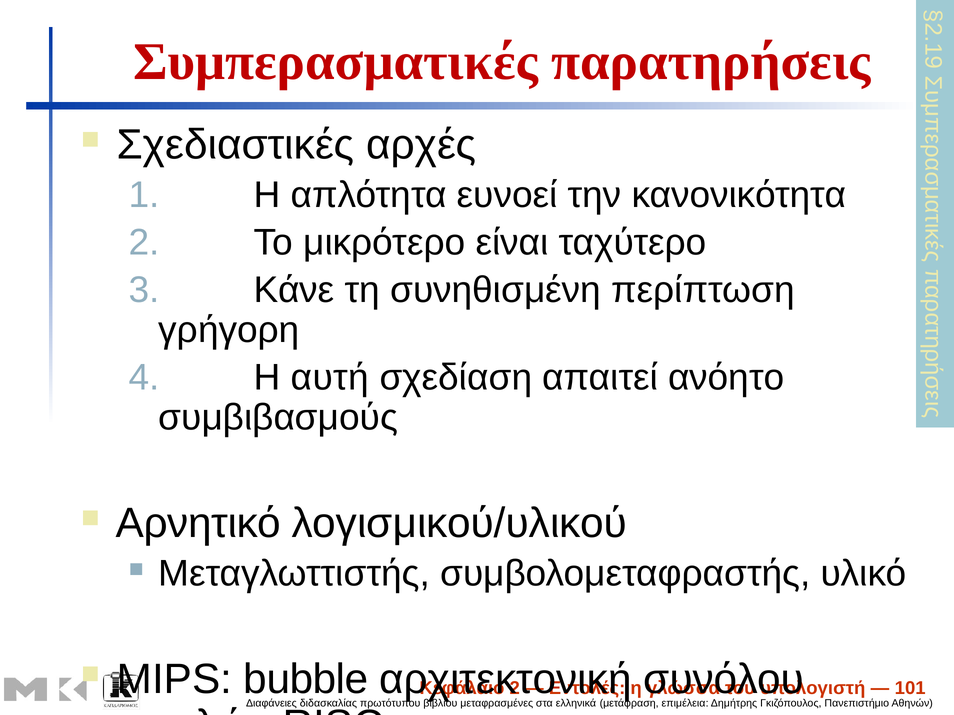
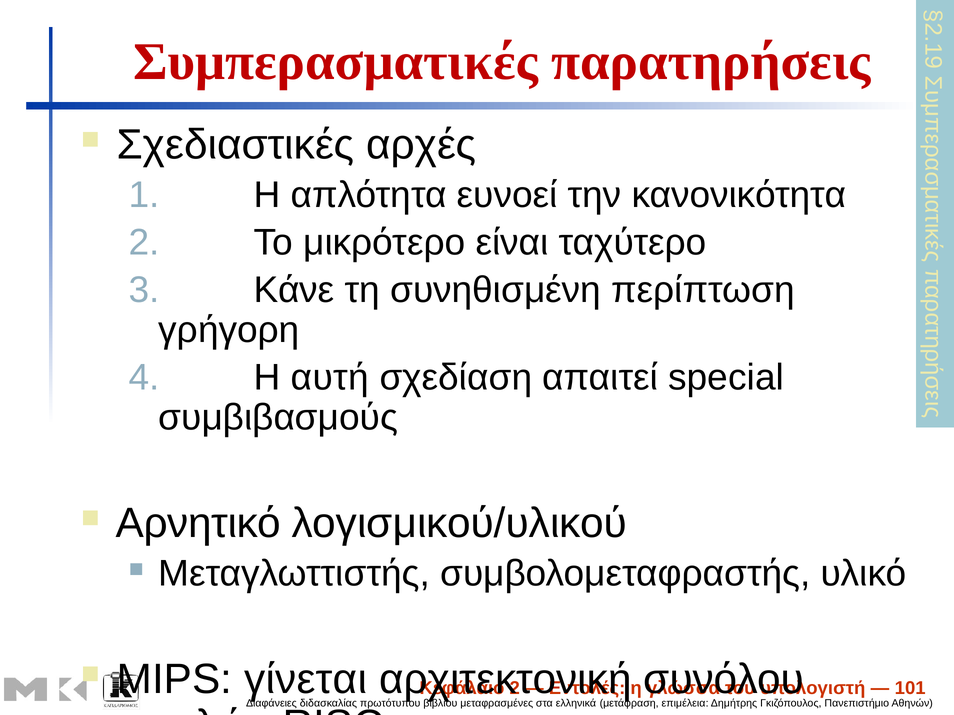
ανόητο: ανόητο -> special (726, 378)
bubble: bubble -> γίνεται (306, 680)
